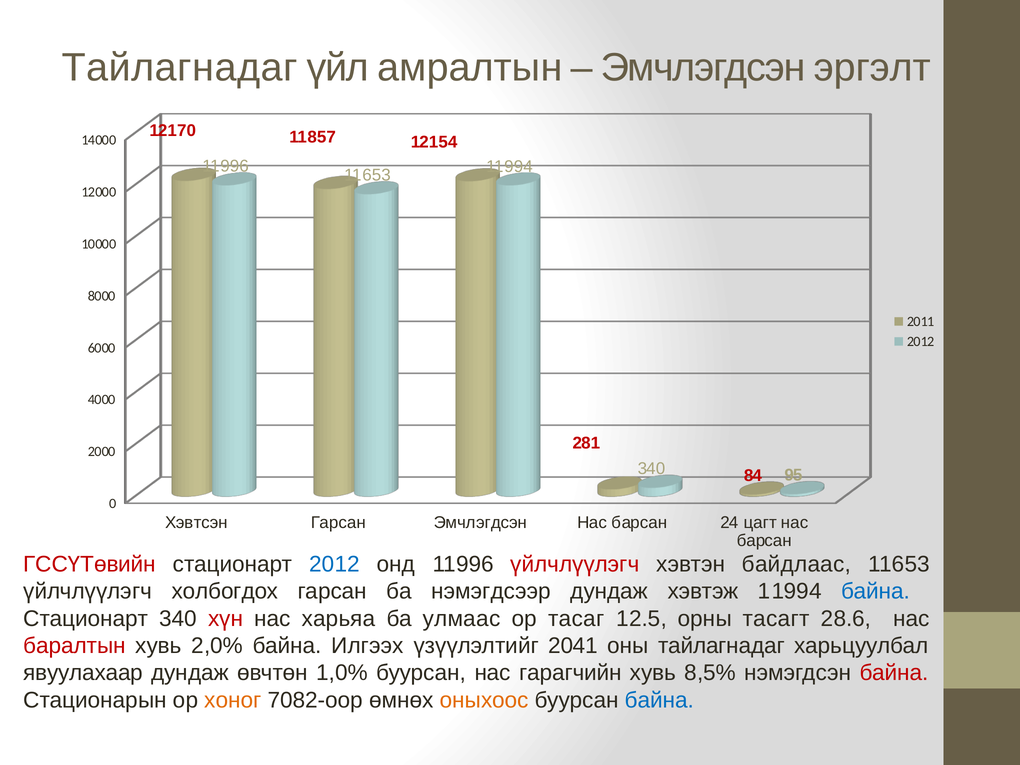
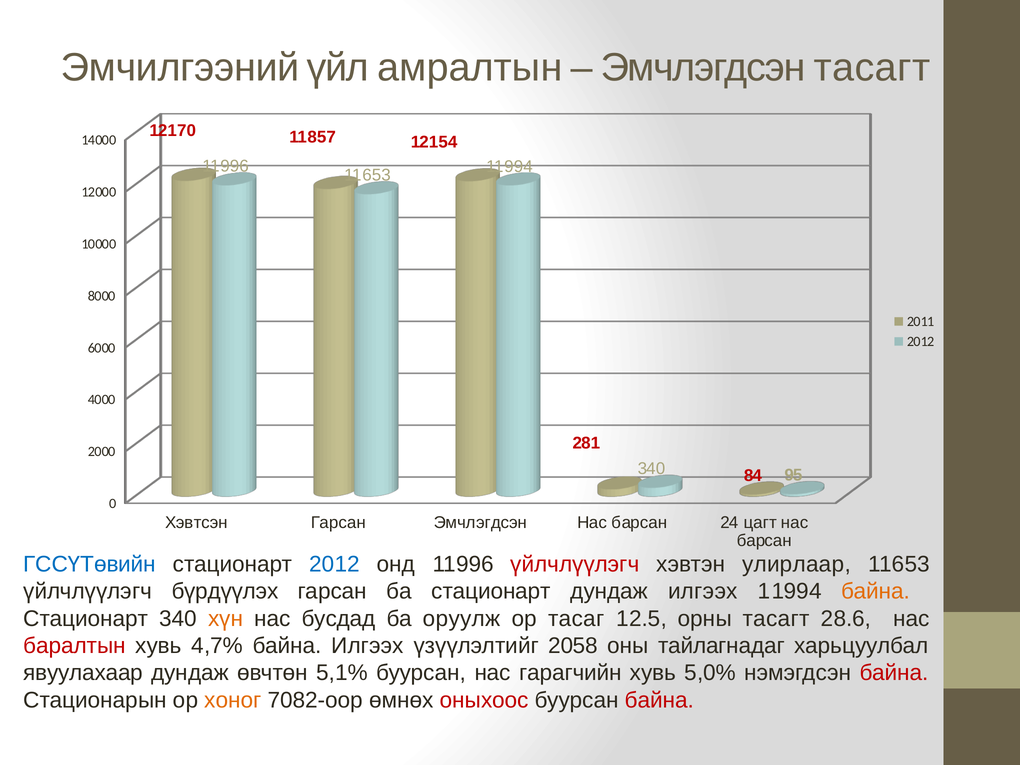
Тайлагнадаг: Тайлагнадаг -> Эмчилгээний (180, 68)
Эмчлэгдсэн эргэлт: эргэлт -> тасагт (872, 68)
ГССҮТөвийн colour: red -> blue (90, 564)
байдлаас: байдлаас -> улирлаар (796, 564)
холбогдох: холбогдох -> бүрдүүлэх (225, 591)
ба нэмэгдсээр: нэмэгдсээр -> стационарт (491, 591)
дундаж хэвтэж: хэвтэж -> илгээх (703, 591)
байна colour: blue -> orange (876, 591)
хүн colour: red -> orange (226, 619)
харьяа: харьяа -> бусдад (339, 619)
улмаас: улмаас -> оруулж (462, 619)
2,0%: 2,0% -> 4,7% (217, 646)
2041: 2041 -> 2058 (573, 646)
1,0%: 1,0% -> 5,1% (342, 673)
8,5%: 8,5% -> 5,0% (710, 673)
оныхоос colour: orange -> red (484, 700)
байна colour: blue -> red (659, 700)
